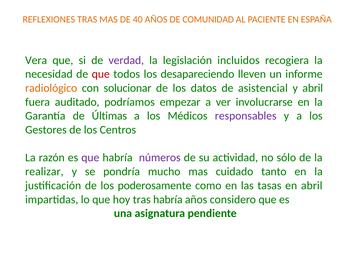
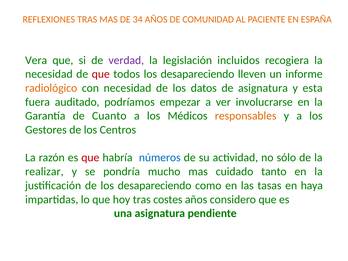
40: 40 -> 34 (138, 19)
con solucionar: solucionar -> necesidad (127, 88)
de asistencial: asistencial -> asignatura (263, 88)
y abril: abril -> esta (313, 88)
Últimas: Últimas -> Cuanto (109, 116)
responsables colour: purple -> orange (246, 116)
que colour: purple -> red (90, 158)
números colour: purple -> blue (160, 158)
de los poderosamente: poderosamente -> desapareciendo (155, 186)
en abril: abril -> haya (312, 186)
tras habría: habría -> costes (168, 199)
